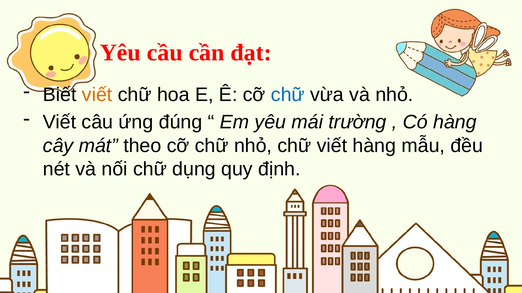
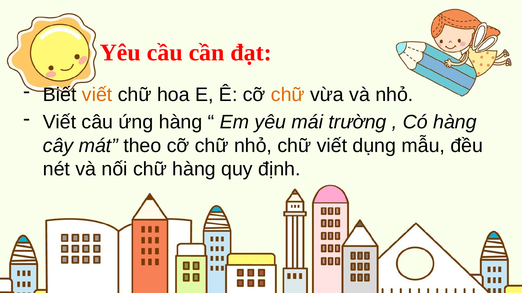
chữ colour: blue -> orange (288, 95)
ứng đúng: đúng -> hàng (181, 122)
viết hàng: hàng -> dụng (374, 146)
chữ dụng: dụng -> hàng (194, 169)
